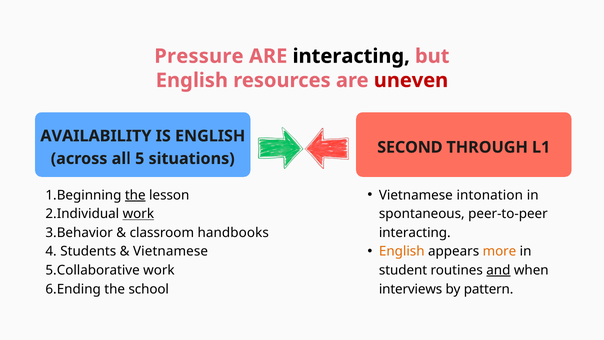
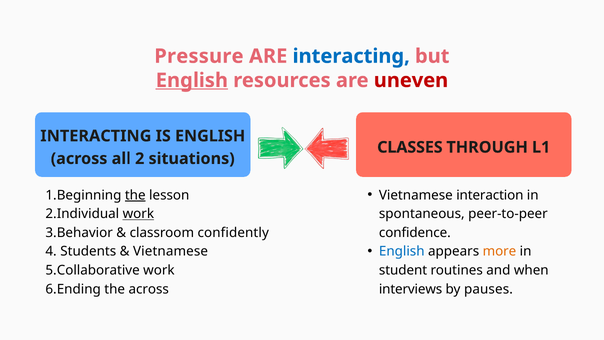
interacting colour: black -> blue (351, 56)
English underline: none -> present (192, 80)
AVAILABILITY: AVAILABILITY -> INTERACTING (96, 136)
SECOND: SECOND -> CLASSES (410, 147)
5: 5 -> 2 (140, 159)
intonation: intonation -> interaction (490, 195)
handbooks: handbooks -> confidently (233, 233)
interacting: interacting -> confidence (415, 233)
English colour: orange -> blue (402, 251)
and underline: present -> none (498, 270)
the school: school -> across (149, 289)
pattern: pattern -> pauses (488, 289)
